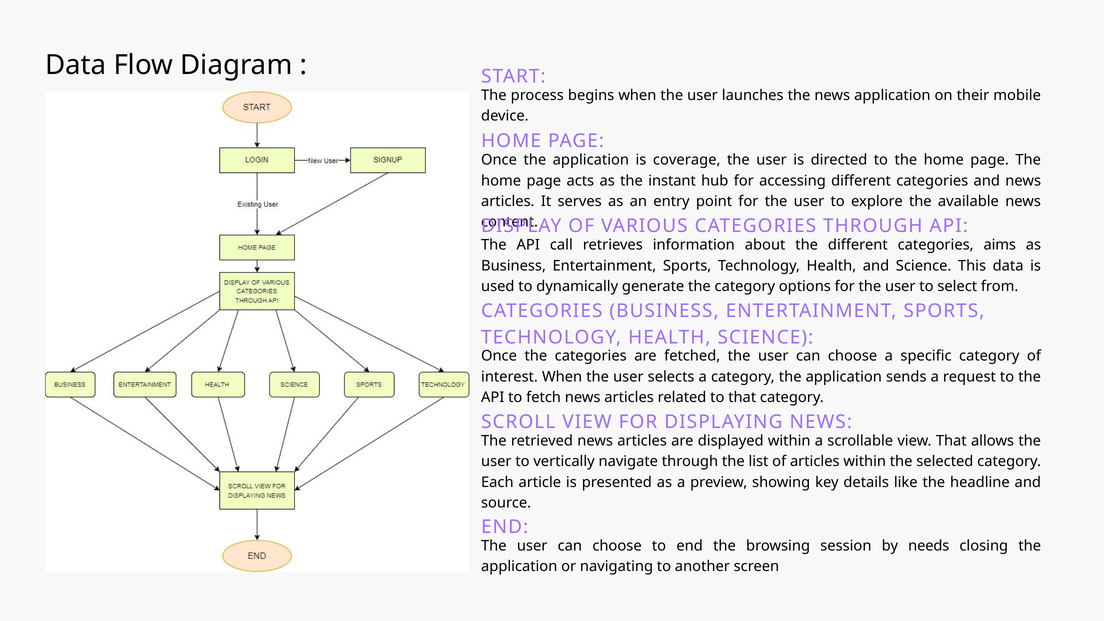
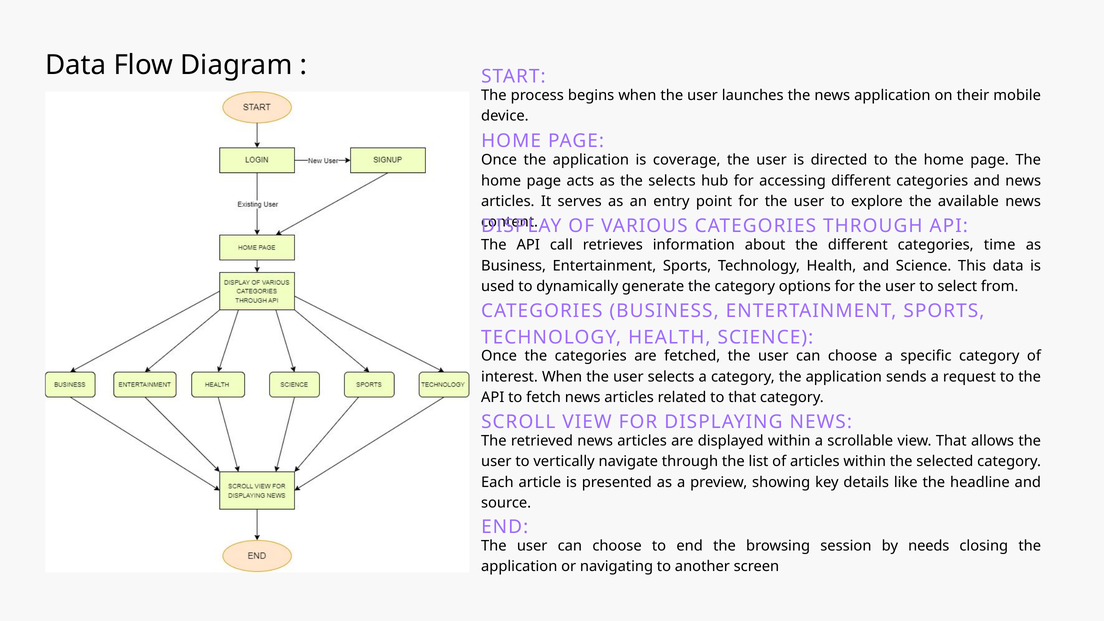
the instant: instant -> selects (672, 181)
aims: aims -> time (1000, 245)
